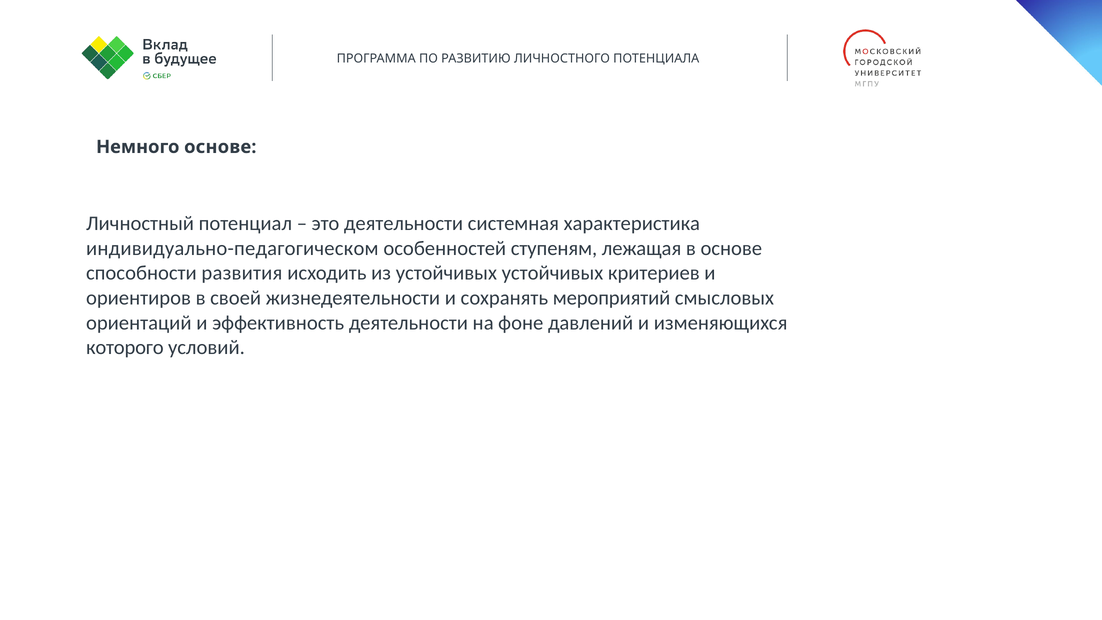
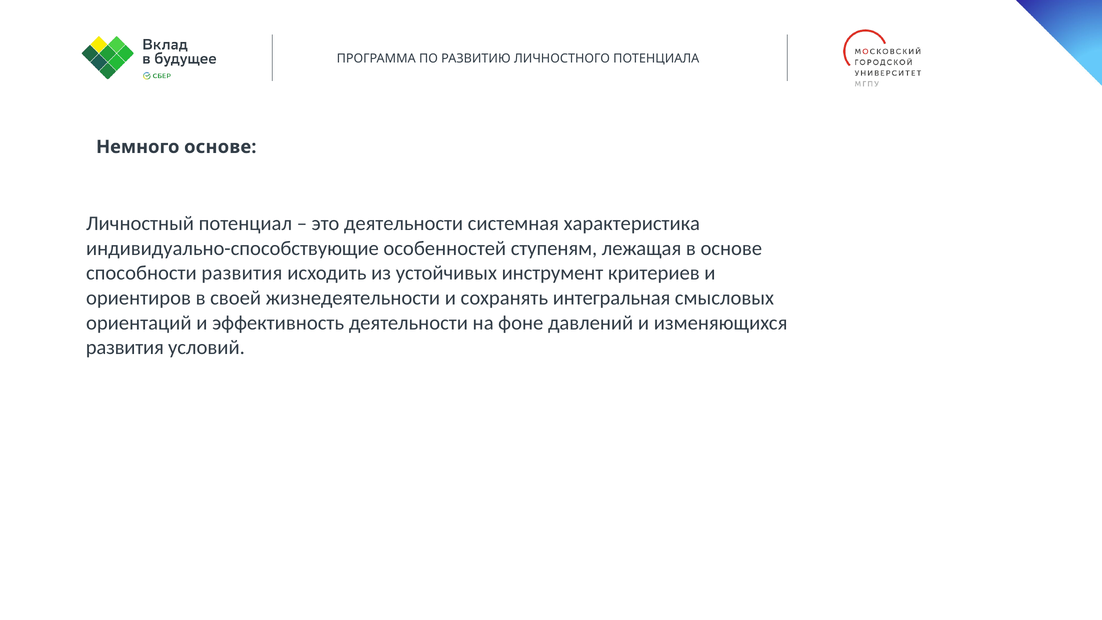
индивидуально-педагогическом: индивидуально-педагогическом -> индивидуально-способствующие (232, 248)
устойчивых устойчивых: устойчивых -> инструмент (552, 273)
мероприятий: мероприятий -> интегральная (612, 298)
которого: которого -> развития (125, 347)
